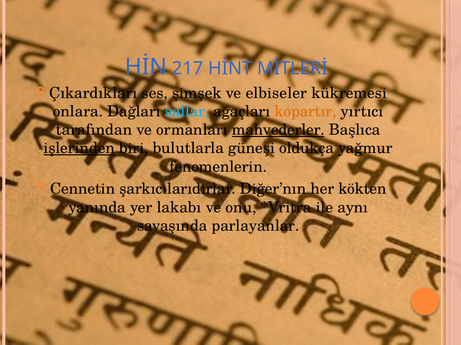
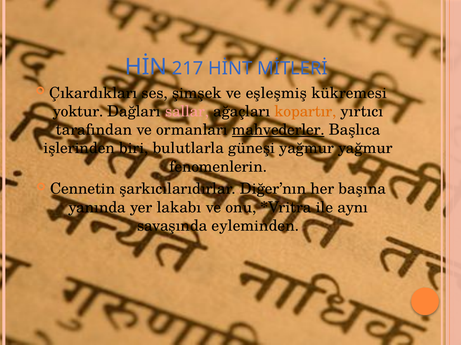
elbiseler: elbiseler -> eşleşmiş (276, 93)
onlara: onlara -> yoktur (78, 112)
sallar colour: light blue -> pink (187, 112)
işlerinden underline: present -> none (79, 149)
güneşi oldukça: oldukça -> yağmur (307, 149)
kökten: kökten -> başına (362, 189)
parlayanlar: parlayanlar -> eyleminden (255, 226)
